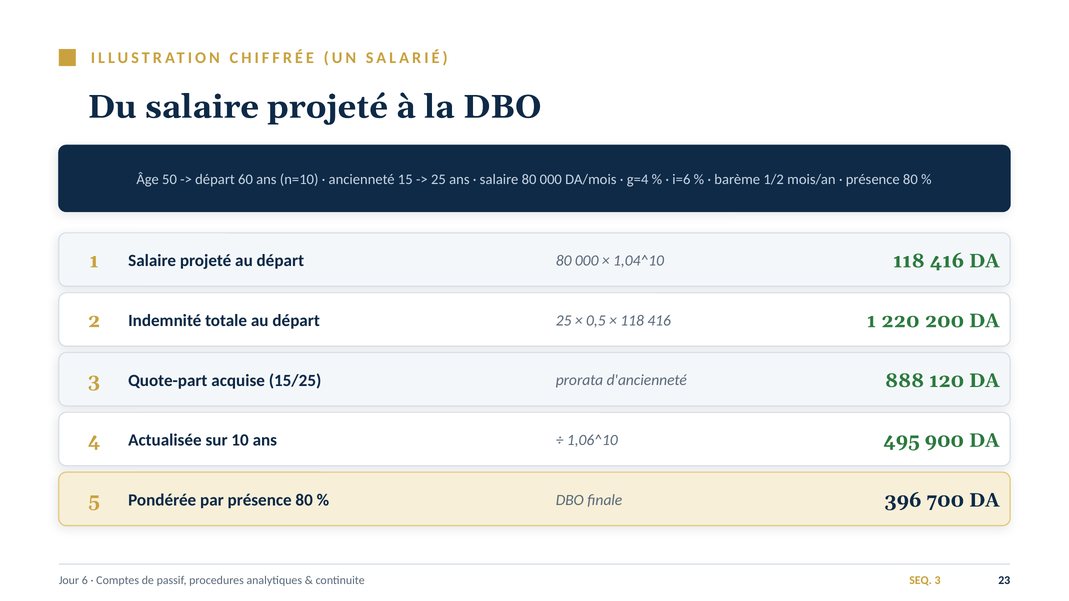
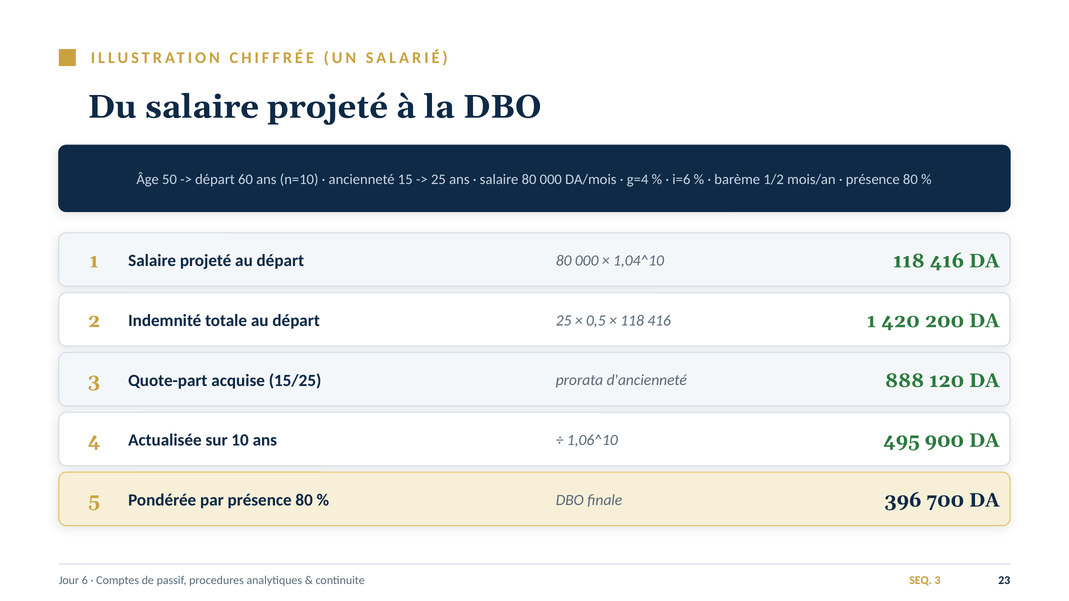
220: 220 -> 420 (900, 321)
